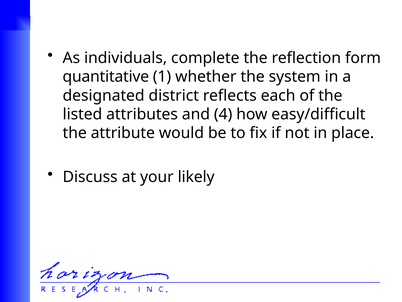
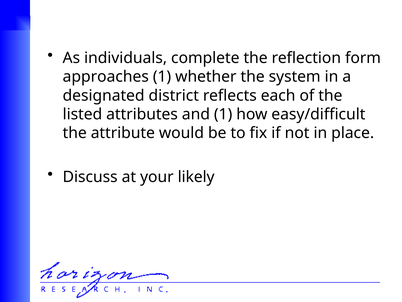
quantitative: quantitative -> approaches (106, 77)
and 4: 4 -> 1 (223, 114)
